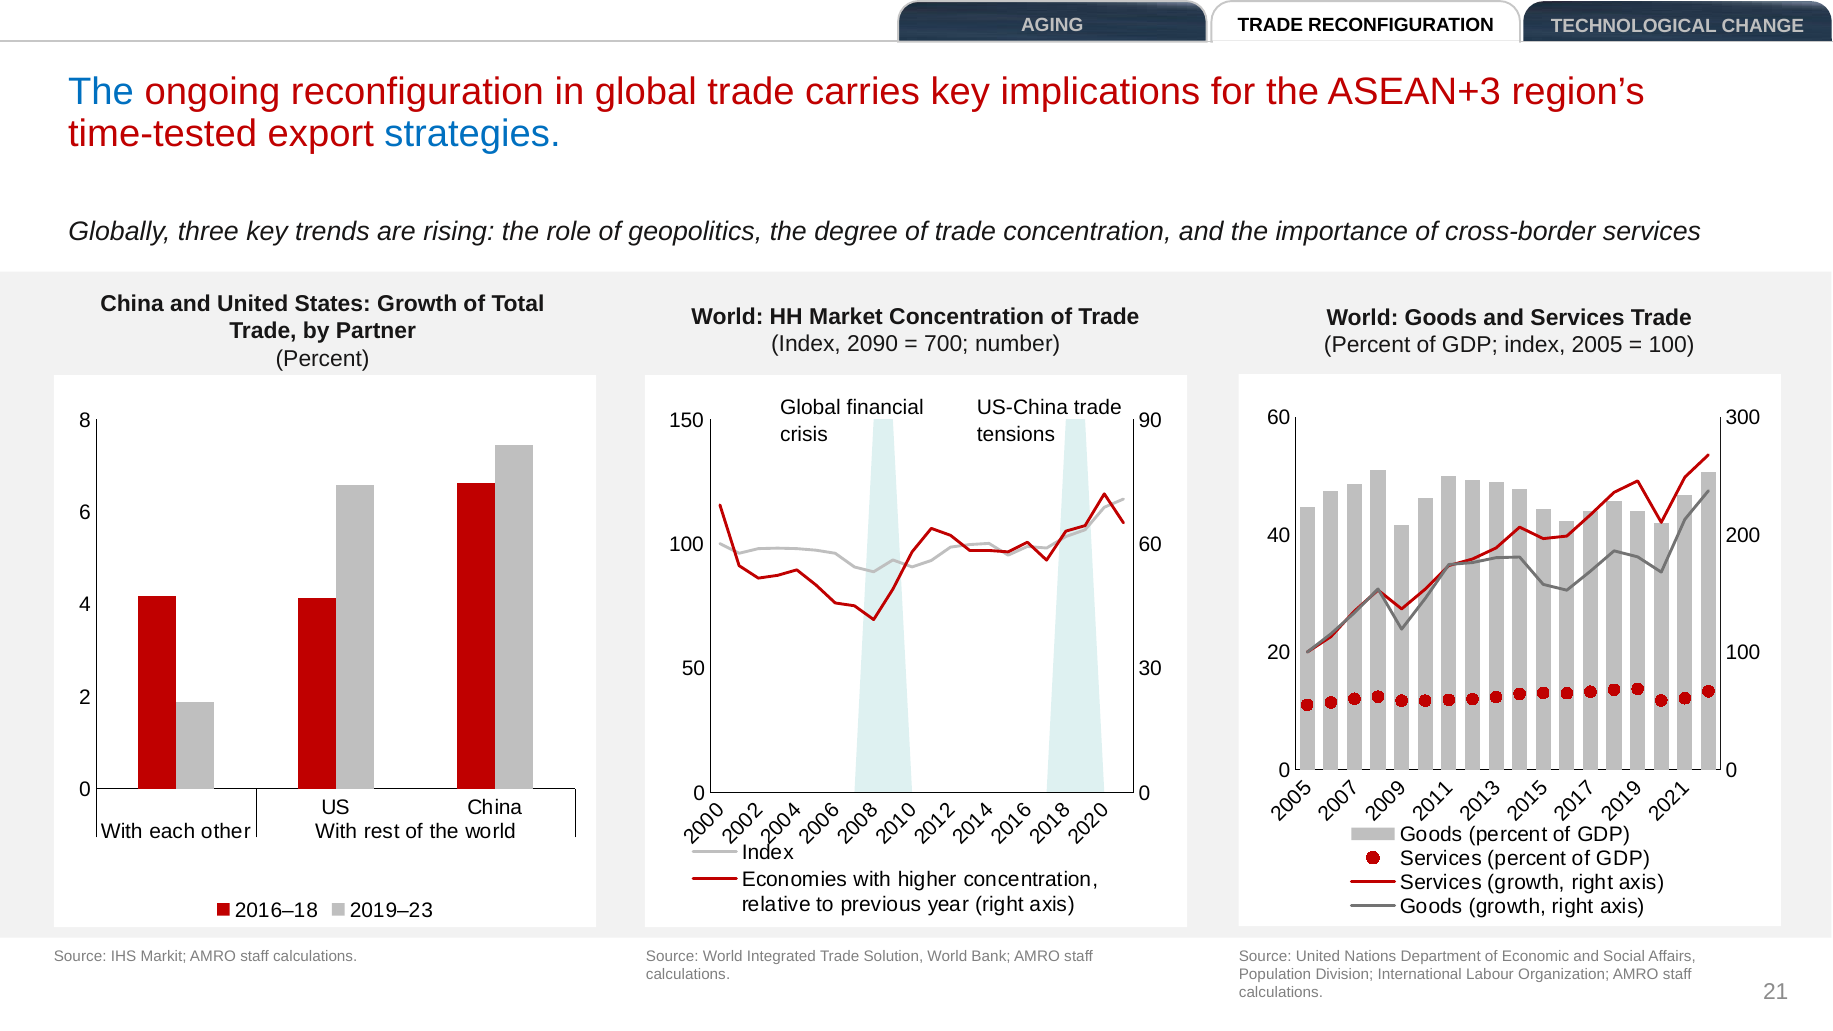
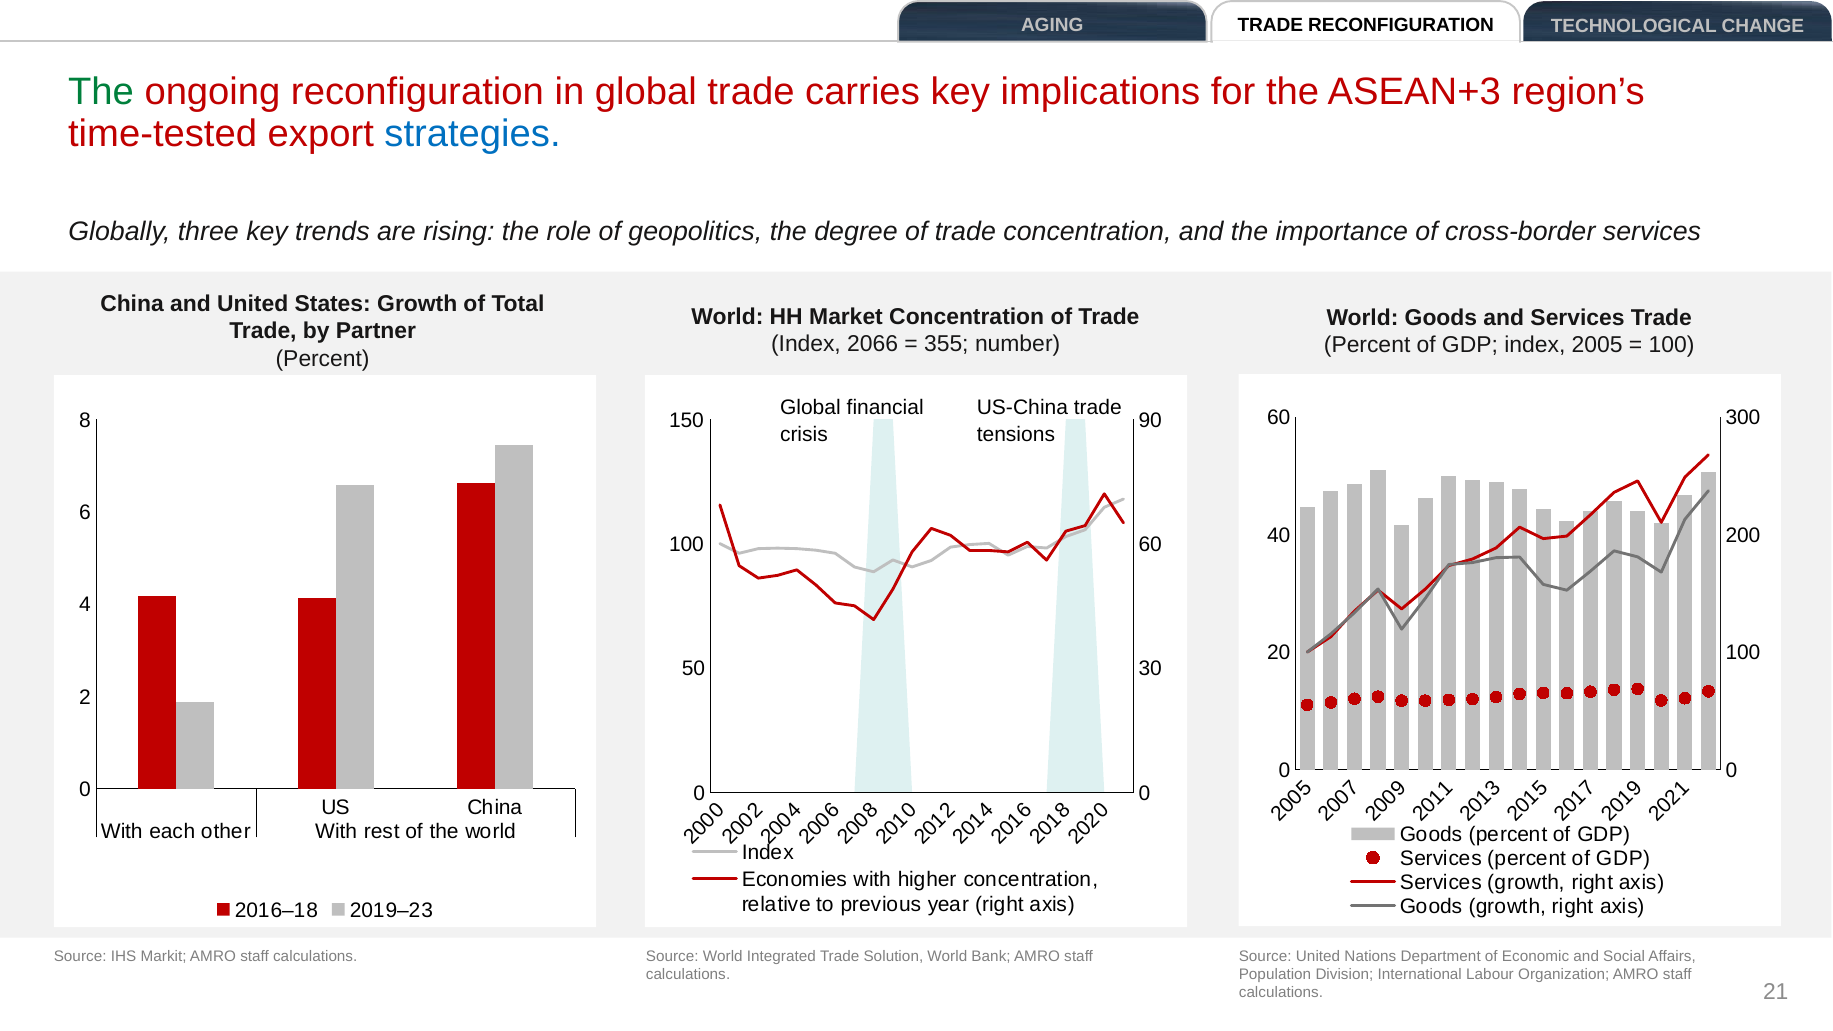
The colour: blue -> green (101, 92)
2090: 2090 -> 2066 (873, 344)
700: 700 -> 355 (946, 344)
